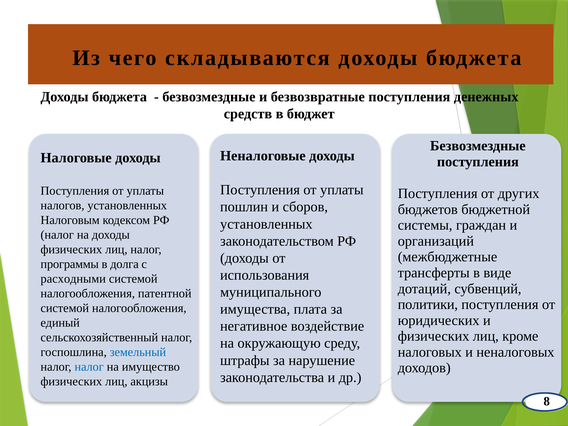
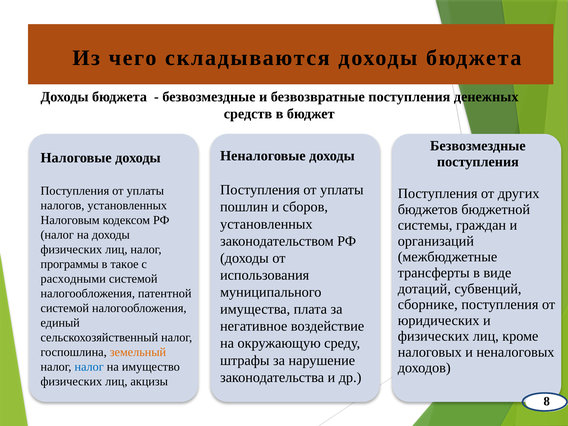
долга: долга -> такое (124, 264)
политики: политики -> сборнике (428, 305)
земельный colour: blue -> orange (138, 352)
